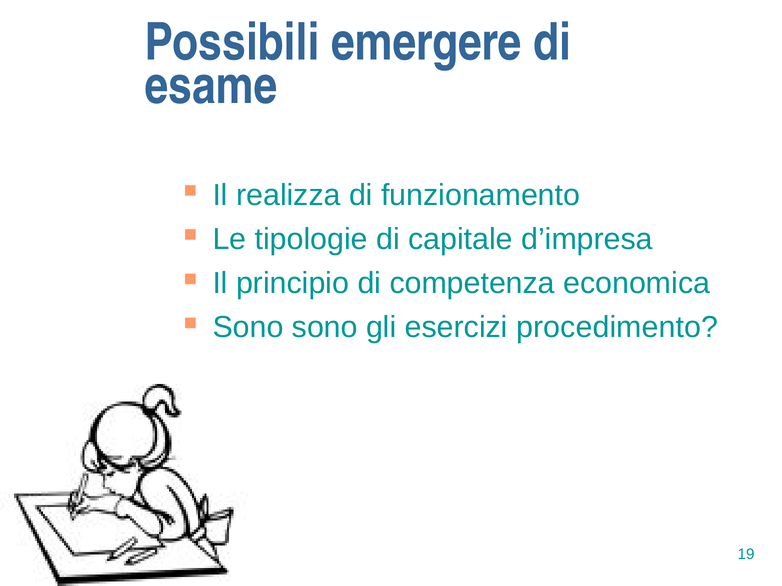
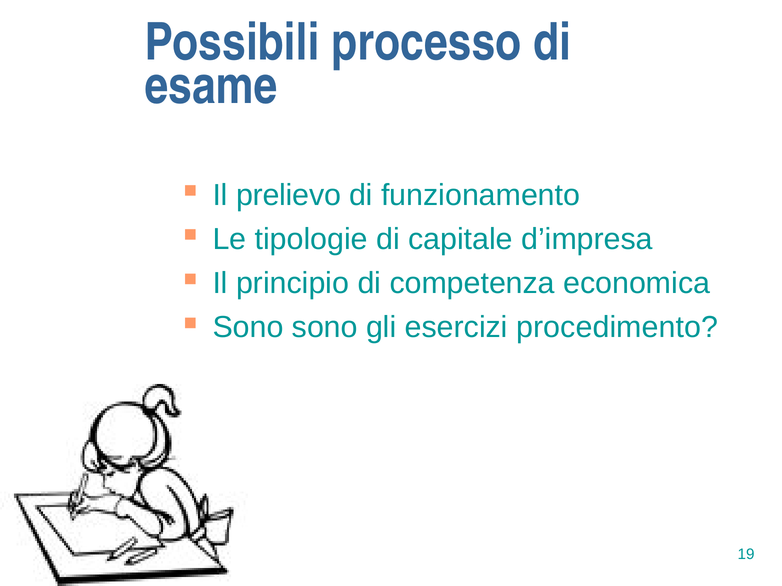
emergere: emergere -> processo (426, 42)
realizza: realizza -> prelievo (289, 195)
